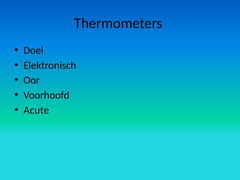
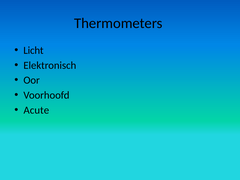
Doel: Doel -> Licht (33, 50)
